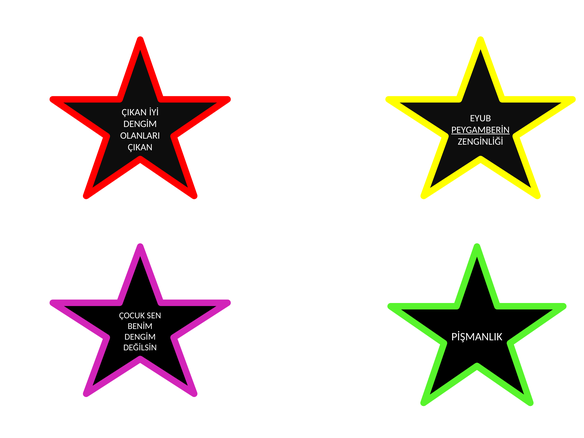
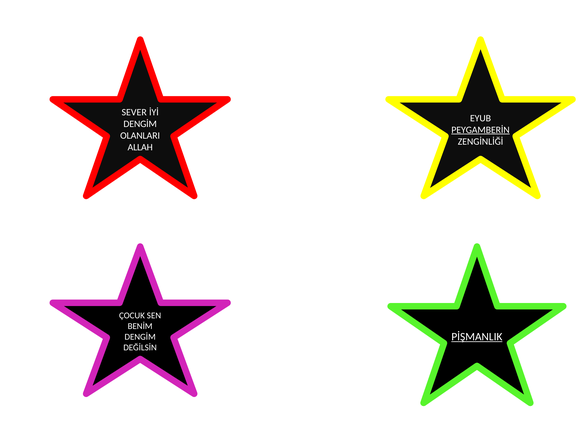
ÇIKAN: ÇIKAN -> SEVER (134, 112)
ÇIKAN: ÇIKAN -> ALLAH (140, 147)
PİŞMANLIK underline: none -> present (477, 337)
